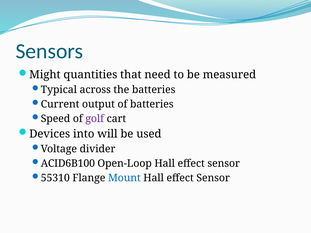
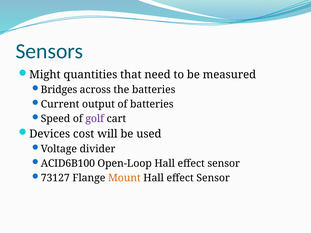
Typical: Typical -> Bridges (59, 90)
into: into -> cost (84, 134)
55310: 55310 -> 73127 (55, 178)
Mount colour: blue -> orange (124, 178)
